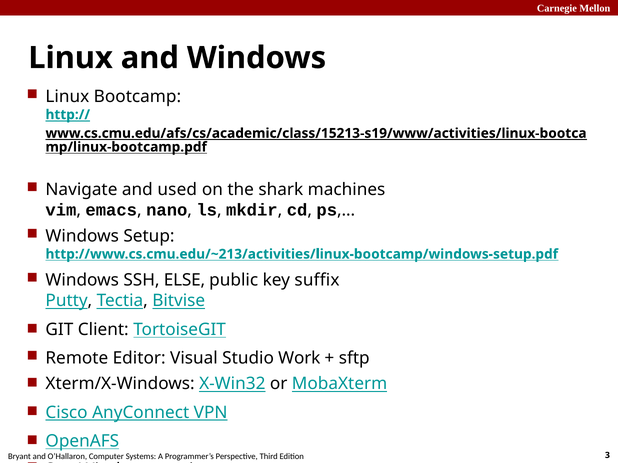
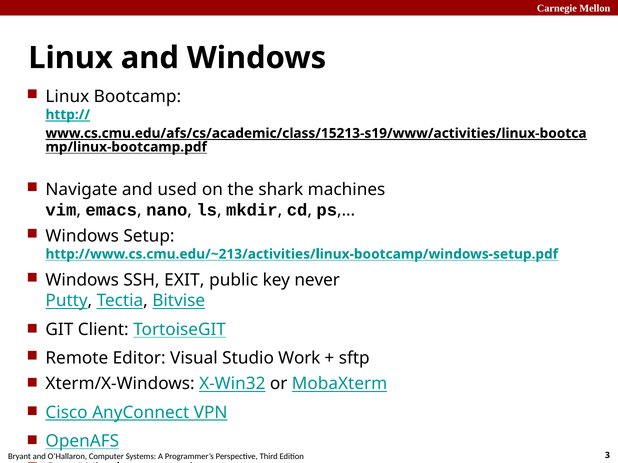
ELSE: ELSE -> EXIT (184, 281)
suffix: suffix -> never (317, 281)
